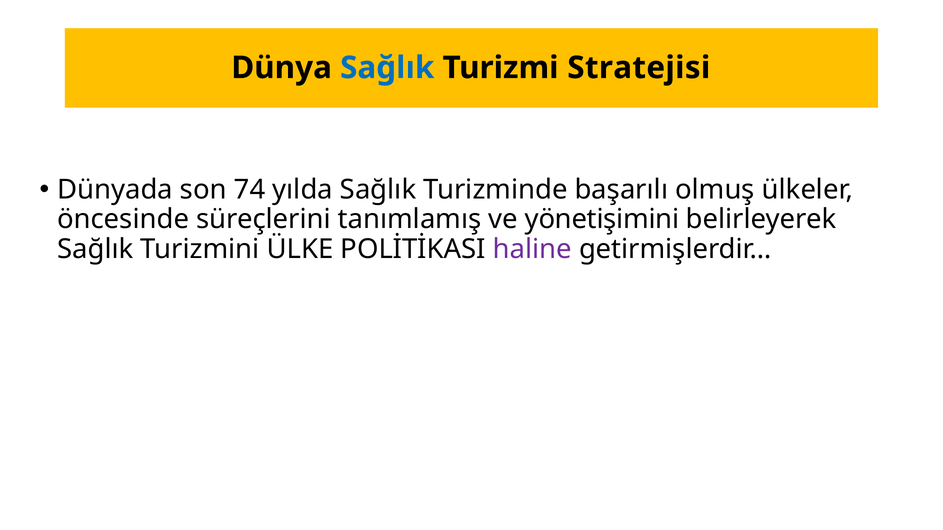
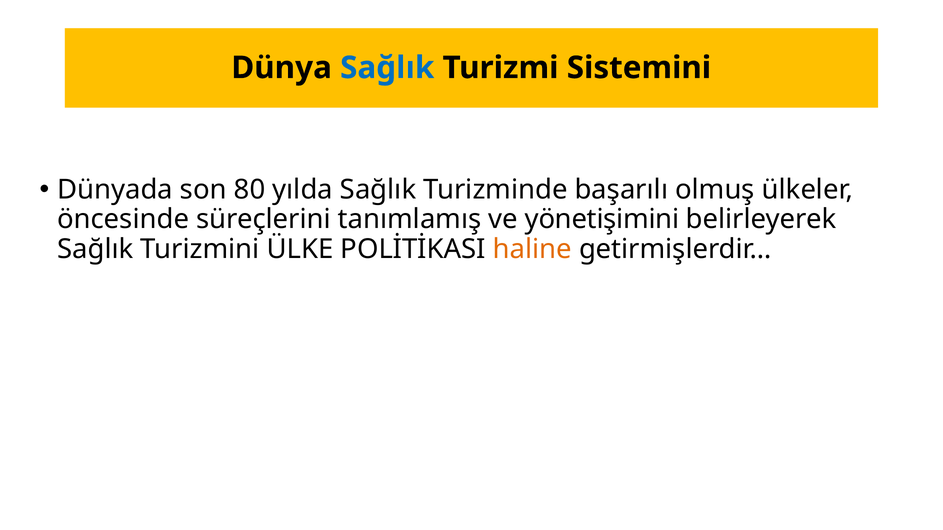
Stratejisi: Stratejisi -> Sistemini (639, 68)
74: 74 -> 80 (250, 190)
haline colour: purple -> orange (532, 249)
